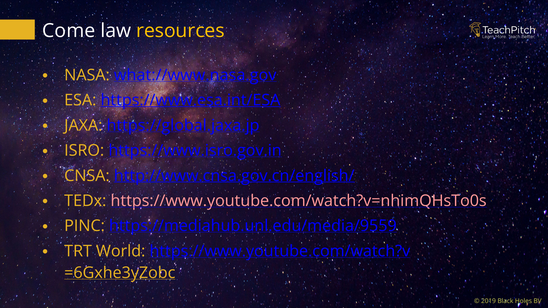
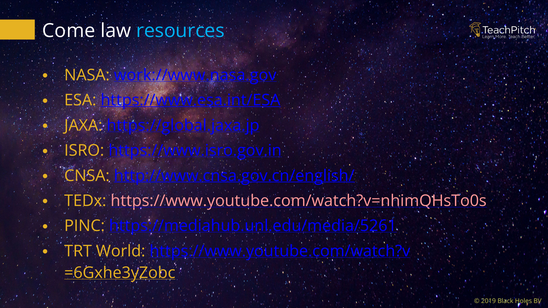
resources colour: yellow -> light blue (180, 31)
what://www.nasa.gov: what://www.nasa.gov -> work://www.nasa.gov (195, 75)
https://mediahub.unl.edu/media/9559: https://mediahub.unl.edu/media/9559 -> https://mediahub.unl.edu/media/5261 (253, 226)
